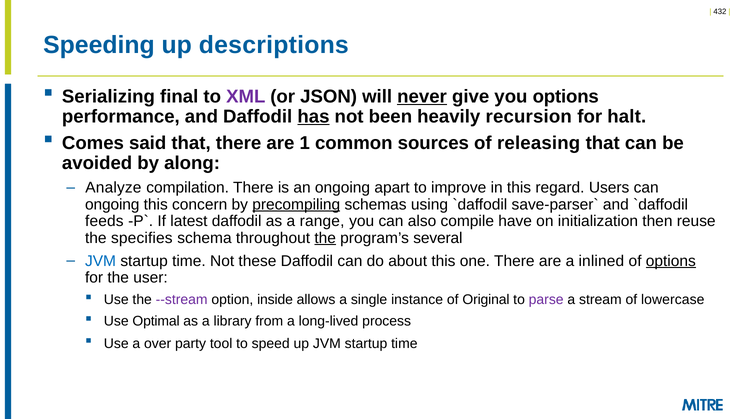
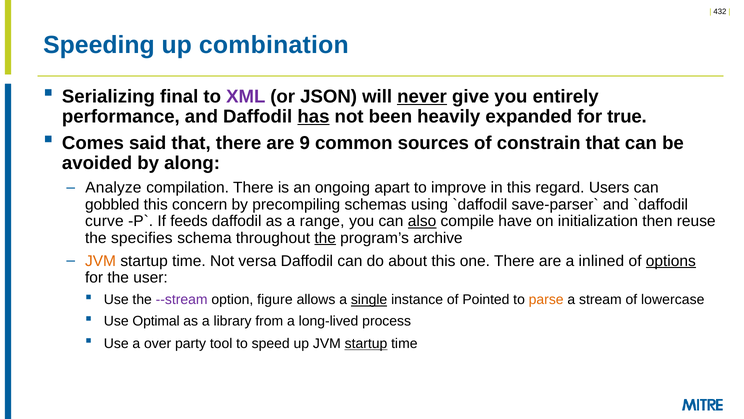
descriptions: descriptions -> combination (274, 45)
you options: options -> entirely (566, 96)
recursion: recursion -> expanded (529, 117)
halt: halt -> true (627, 117)
1: 1 -> 9 (305, 143)
releasing: releasing -> constrain (539, 143)
ongoing: ongoing -> gobbled (112, 204)
precompiling underline: present -> none (296, 204)
feeds: feeds -> curve (104, 221)
latest: latest -> feeds (189, 221)
also underline: none -> present (422, 221)
several: several -> archive (438, 238)
JVM colour: blue -> orange (101, 261)
these: these -> versa (257, 261)
inside: inside -> figure (275, 299)
single underline: none -> present (369, 299)
Original: Original -> Pointed (486, 299)
parse colour: purple -> orange (546, 299)
startup underline: none -> present (366, 343)
